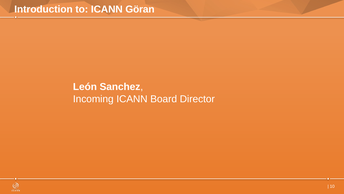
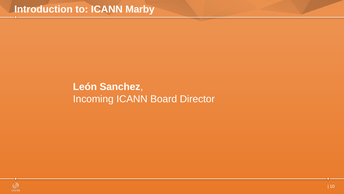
Göran: Göran -> Marby (140, 9)
